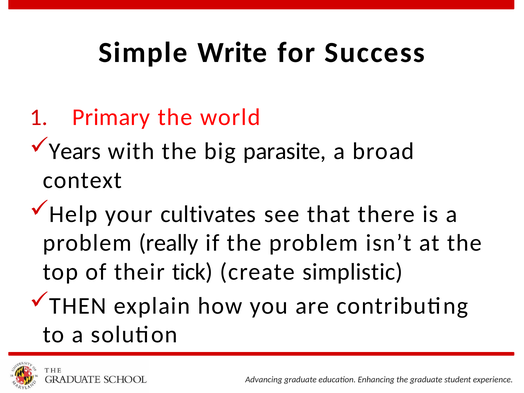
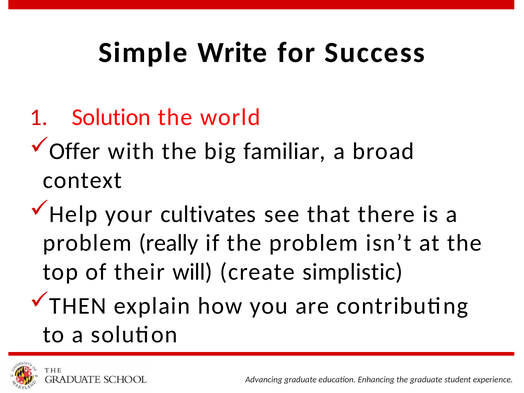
Primary: Primary -> Solution (111, 117)
Years: Years -> Offer (75, 151)
parasite: parasite -> familiar (285, 151)
tick: tick -> will (192, 272)
